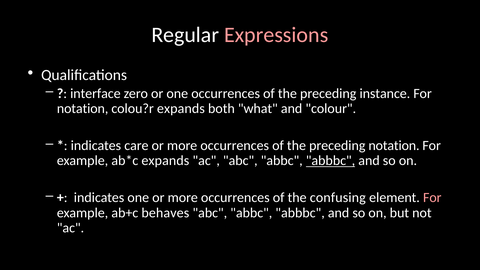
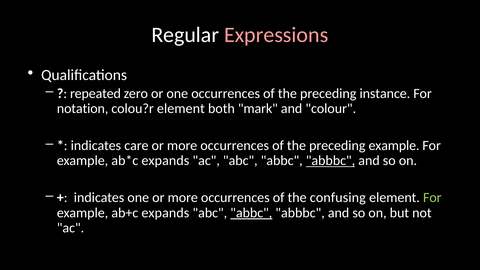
interface: interface -> repeated (95, 93)
colou?r expands: expands -> element (181, 109)
what: what -> mark (258, 109)
preceding notation: notation -> example (394, 146)
For colour: pink -> light green (432, 198)
ab+c behaves: behaves -> expands (165, 213)
abbc underline: none -> present (251, 213)
